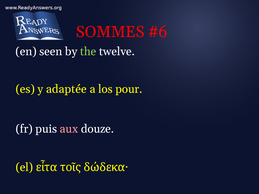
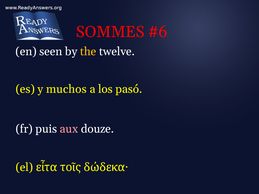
the colour: light green -> yellow (88, 52)
adaptée: adaptée -> muchos (66, 89)
pour: pour -> pasó (129, 89)
